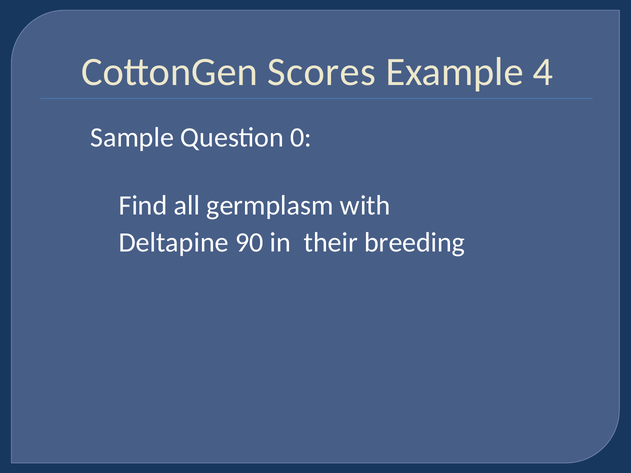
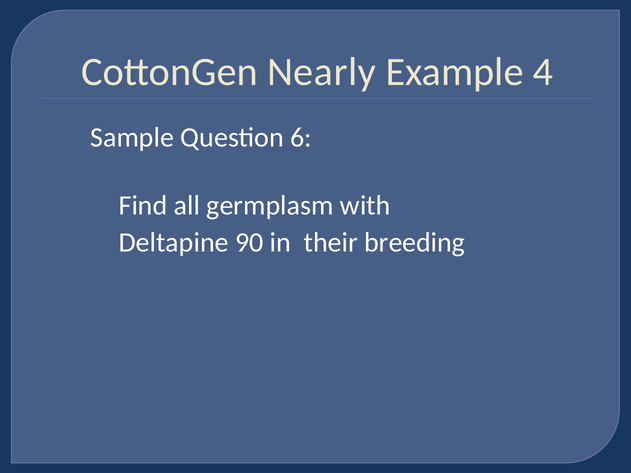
Scores: Scores -> Nearly (321, 72)
0: 0 -> 6 (301, 138)
